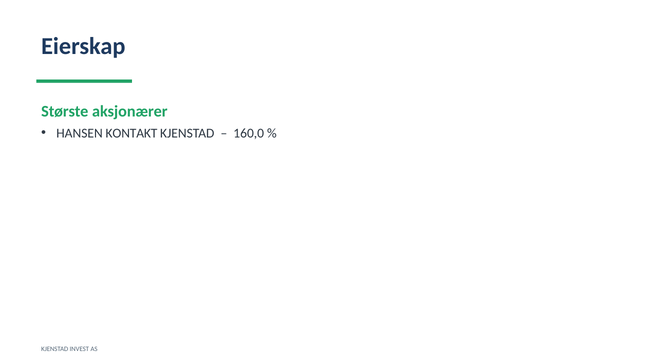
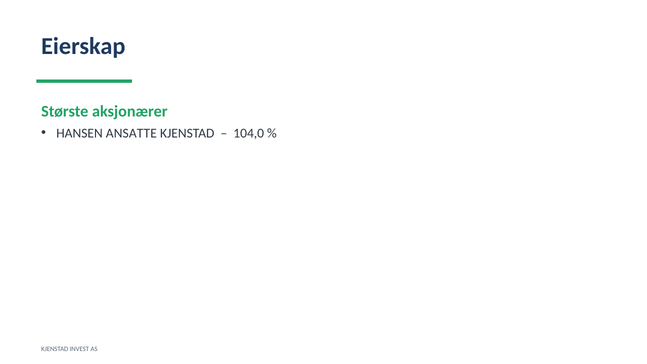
KONTAKT: KONTAKT -> ANSATTE (131, 133)
160,0: 160,0 -> 104,0 (249, 133)
